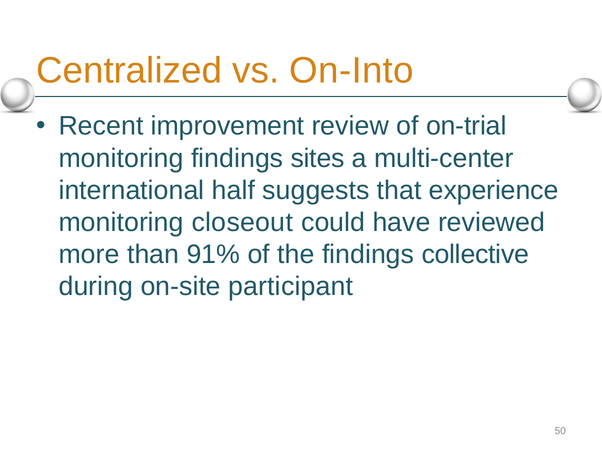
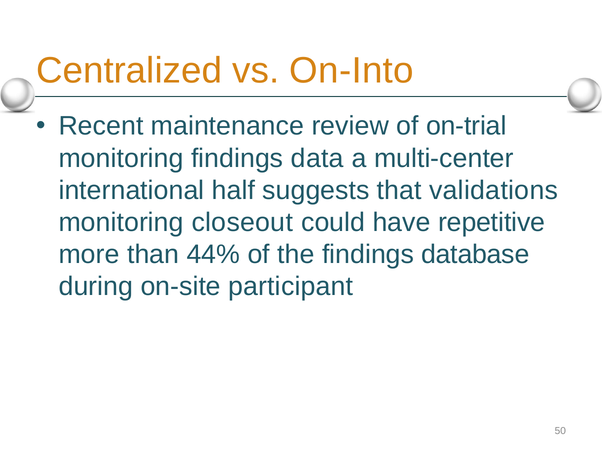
improvement: improvement -> maintenance (228, 126)
sites: sites -> data (317, 158)
experience: experience -> validations (494, 191)
reviewed: reviewed -> repetitive (492, 223)
91%: 91% -> 44% (213, 255)
collective: collective -> database (475, 255)
